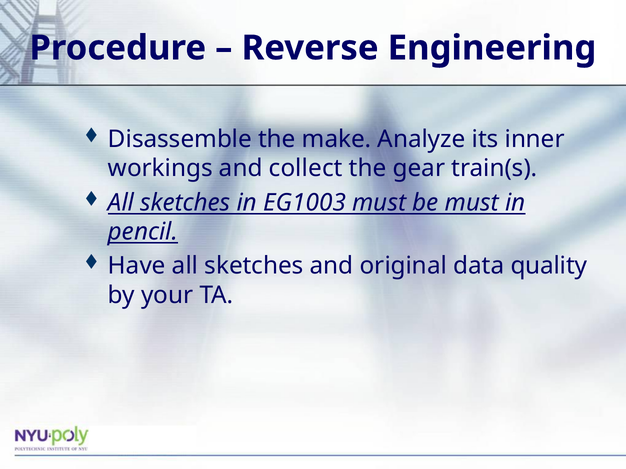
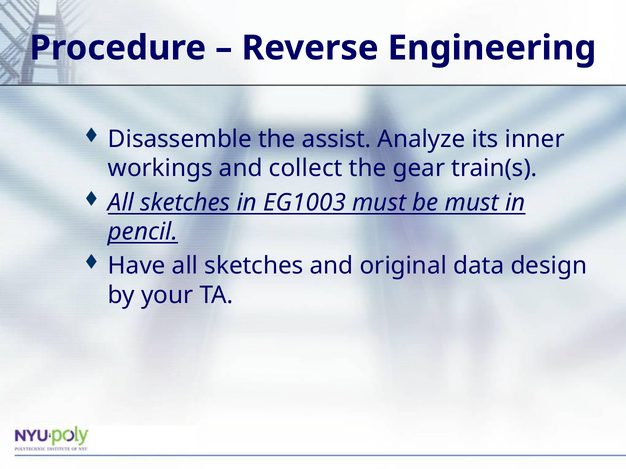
make: make -> assist (337, 139)
quality: quality -> design (549, 266)
